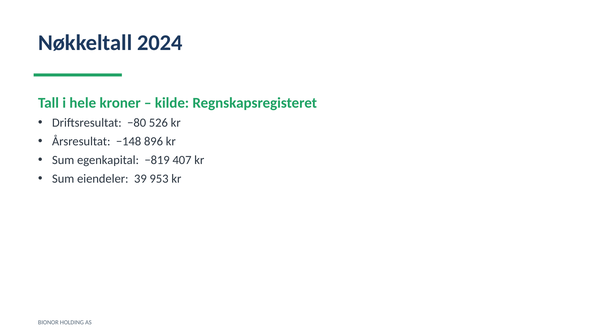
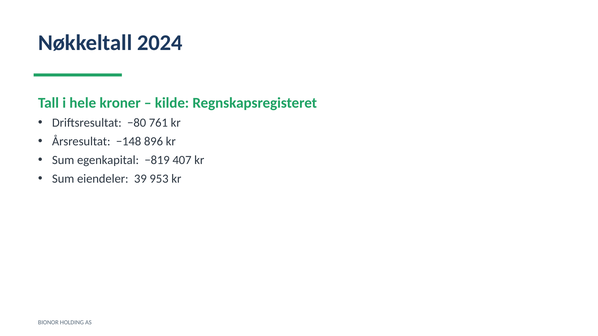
526: 526 -> 761 (158, 123)
